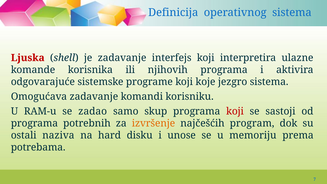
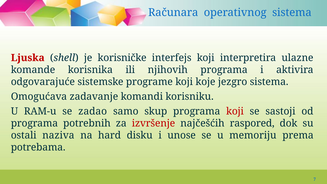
Definicija: Definicija -> Računara (173, 12)
je zadavanje: zadavanje -> korisničke (122, 58)
izvršenje colour: orange -> red (153, 123)
program: program -> raspored (252, 123)
